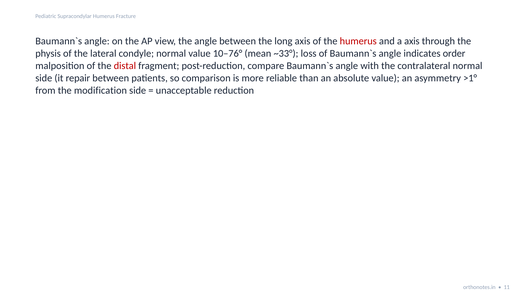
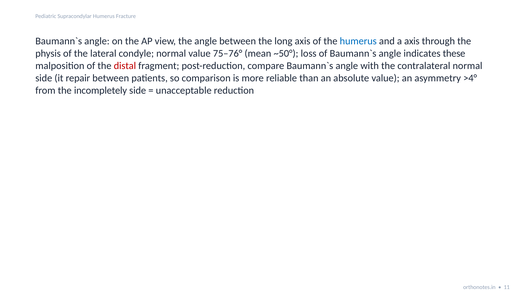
humerus colour: red -> blue (358, 41)
10–76°: 10–76° -> 75–76° (228, 54)
~33°: ~33° -> ~50° (286, 54)
order: order -> these (454, 54)
>1°: >1° -> >4° (470, 78)
modification: modification -> incompletely (101, 90)
